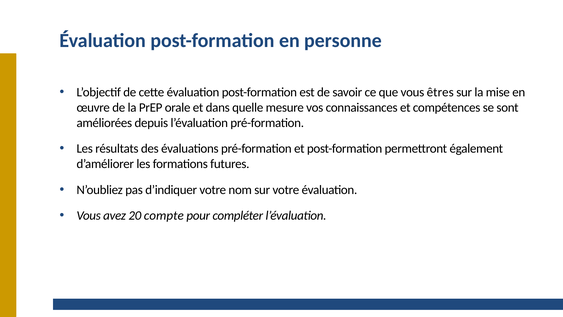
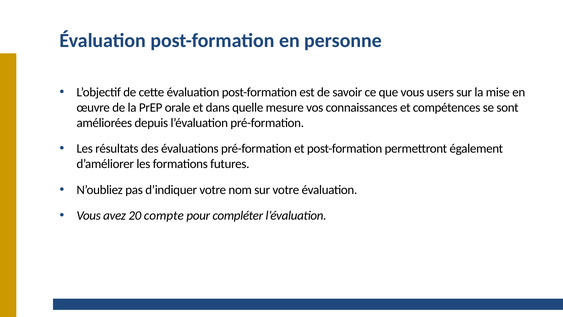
êtres: êtres -> users (440, 92)
